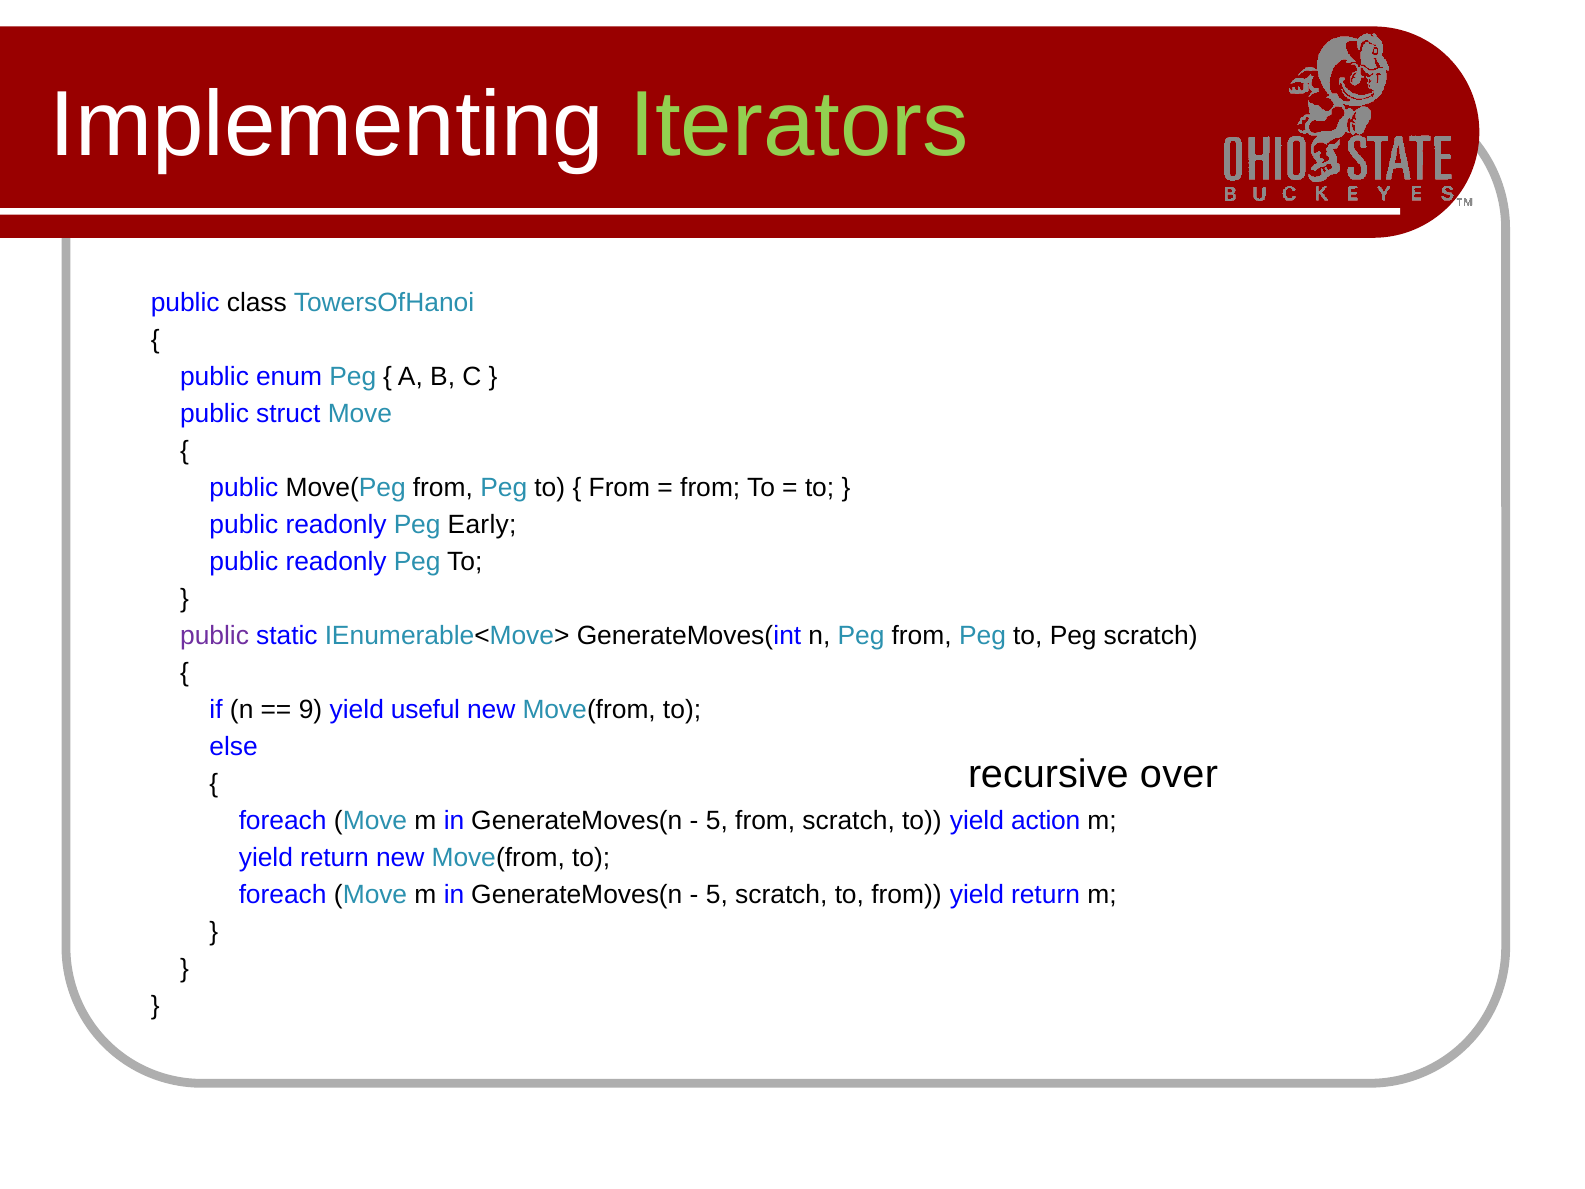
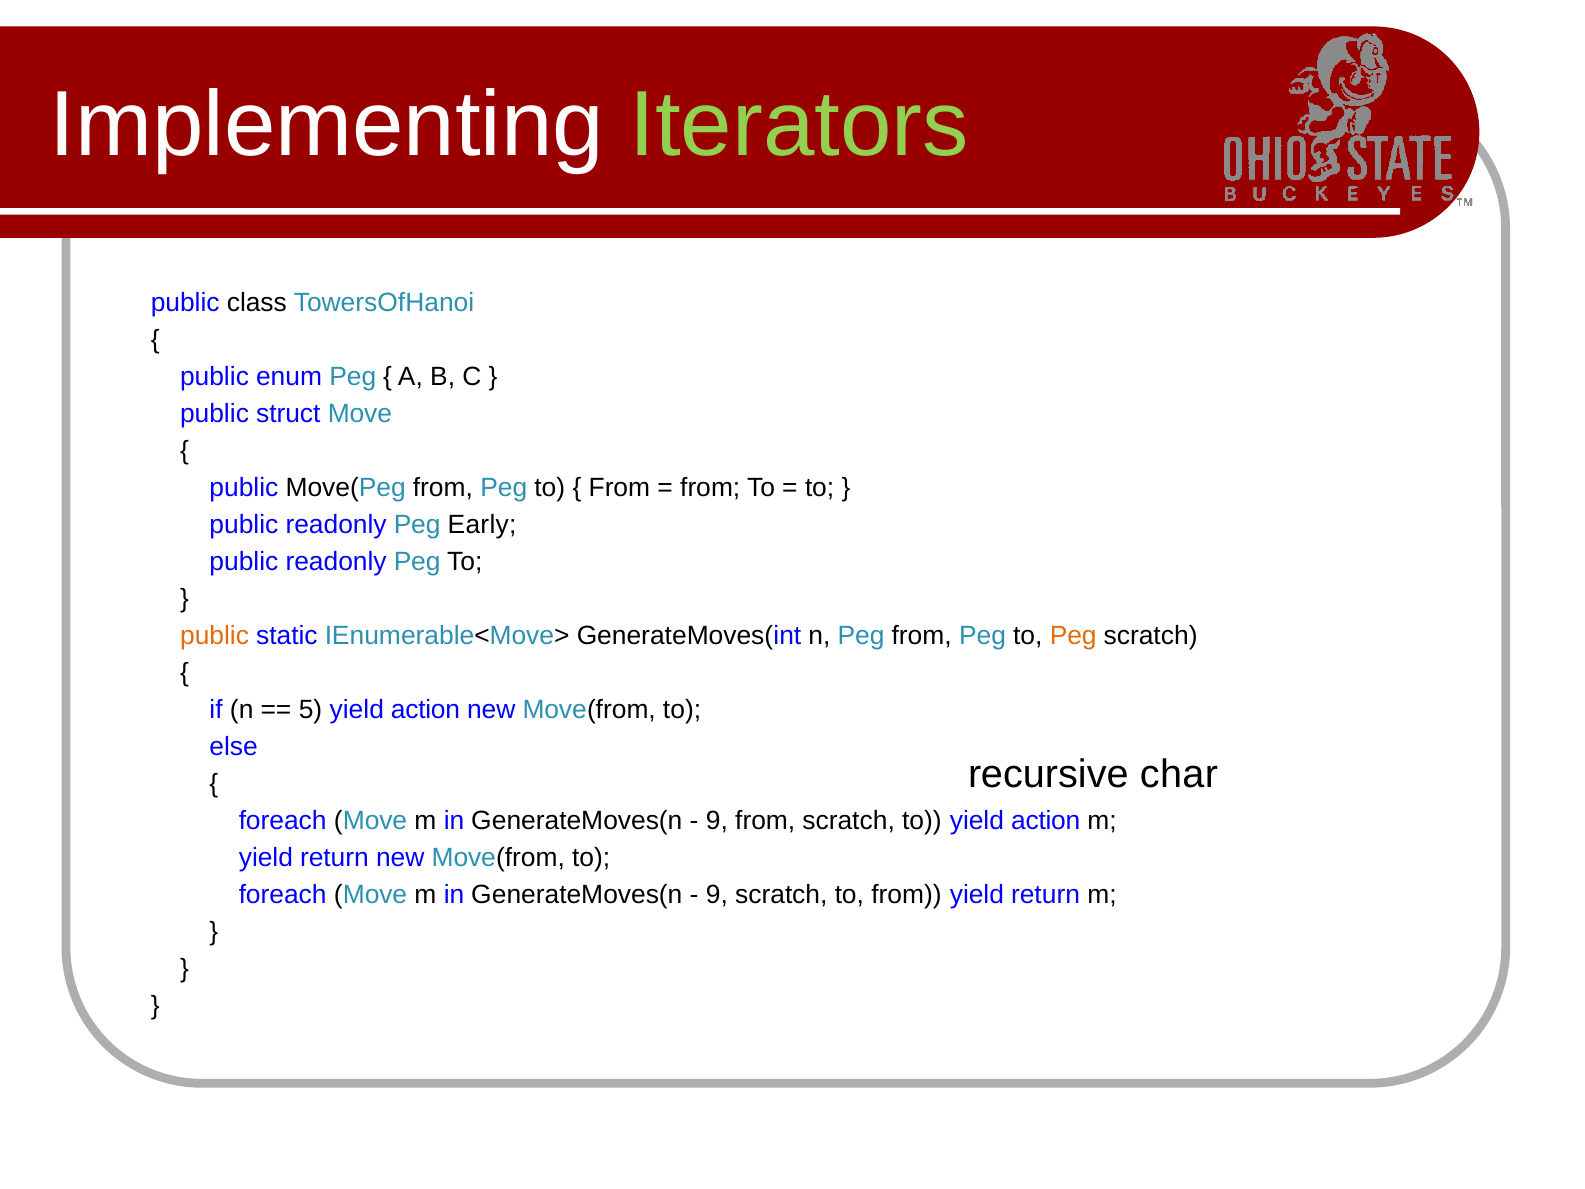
public colour: purple -> orange (215, 636)
Peg colour: black -> orange (1073, 636)
9: 9 -> 5 (311, 710)
useful: useful -> action (426, 710)
over: over -> char (1179, 774)
5: 5 -> 9 (717, 821)
5: 5 -> 9 (717, 895)
